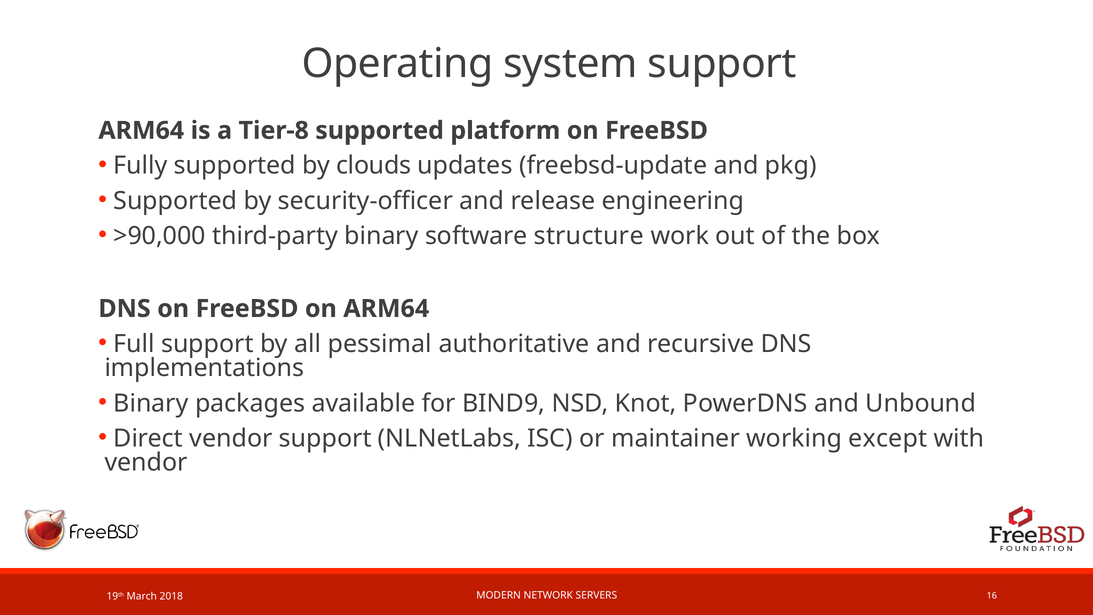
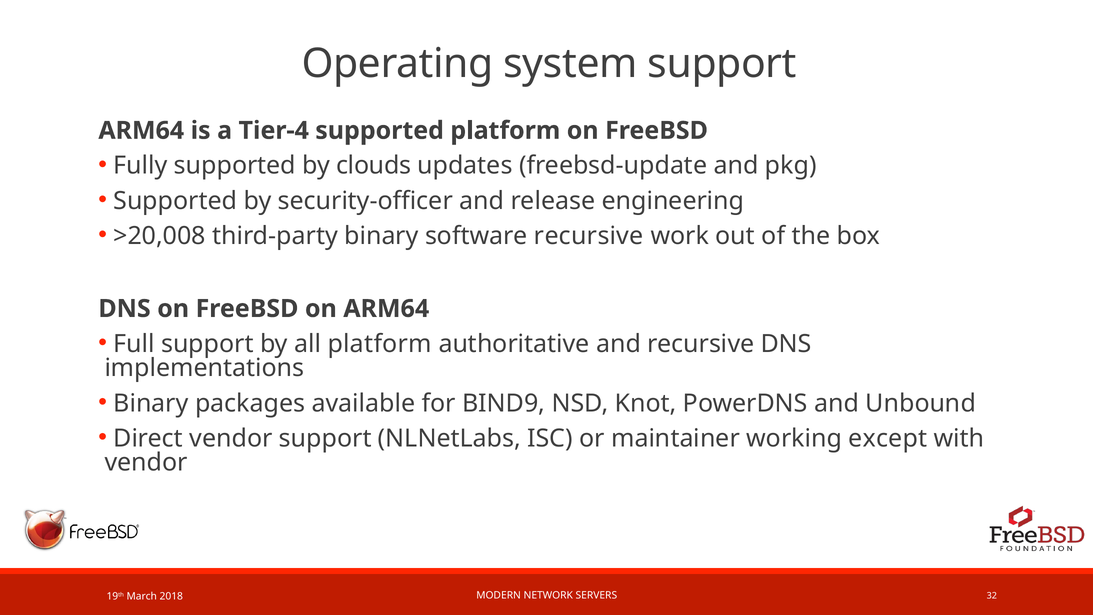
Tier-8: Tier-8 -> Tier-4 (274, 131)
>90,000: >90,000 -> >20,008 (160, 236)
software structure: structure -> recursive (589, 236)
all pessimal: pessimal -> platform (380, 344)
16: 16 -> 32 (992, 595)
